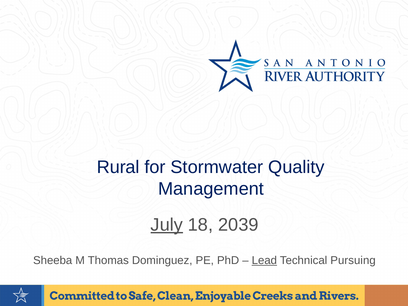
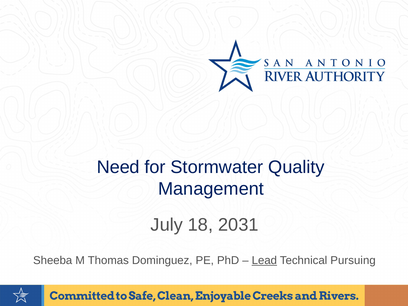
Rural: Rural -> Need (118, 167)
July underline: present -> none (167, 225)
2039: 2039 -> 2031 (238, 225)
